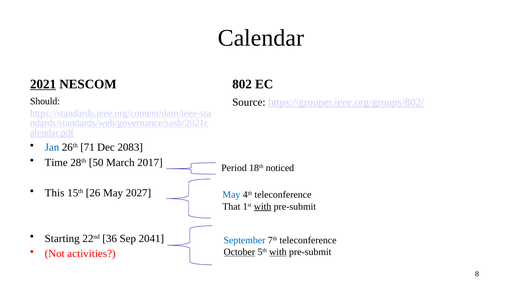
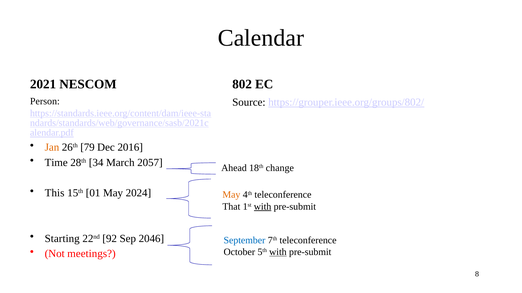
2021 underline: present -> none (43, 84)
Should: Should -> Person (45, 102)
Jan colour: blue -> orange (52, 148)
71: 71 -> 79 (88, 148)
2083: 2083 -> 2016 (130, 148)
50: 50 -> 34 (96, 163)
2017: 2017 -> 2057 (150, 163)
Period: Period -> Ahead (234, 168)
noticed: noticed -> change (280, 168)
26: 26 -> 01 (93, 193)
2027: 2027 -> 2024 (138, 193)
May colour: blue -> orange (231, 195)
36: 36 -> 92 (110, 239)
2041: 2041 -> 2046 (151, 239)
October underline: present -> none (239, 253)
activities: activities -> meetings (92, 254)
